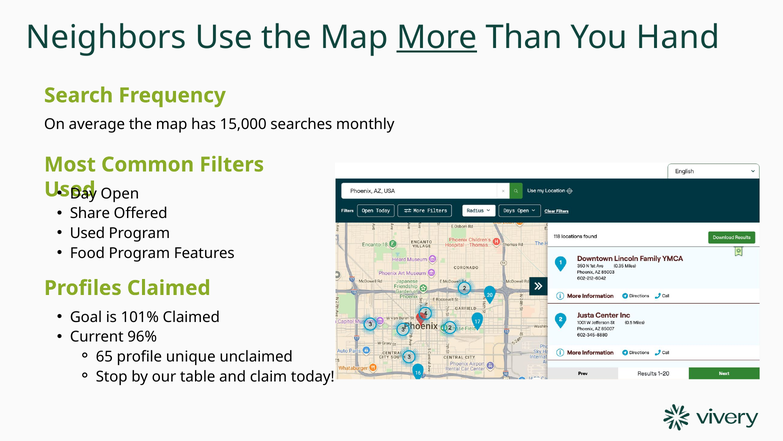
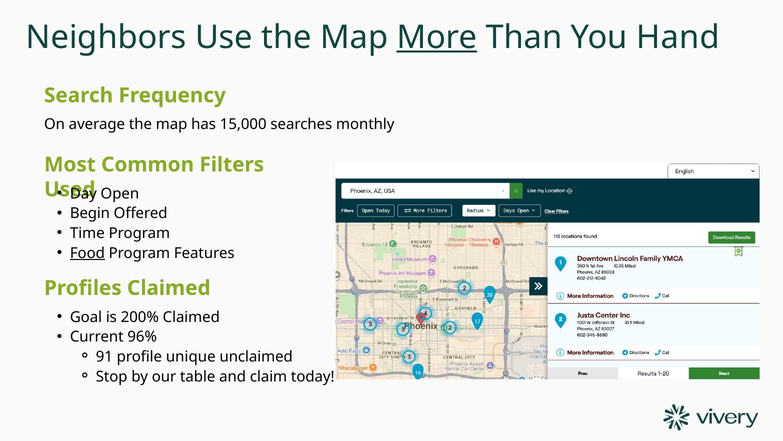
Share: Share -> Begin (90, 213)
Used: Used -> Time (87, 233)
Food underline: none -> present (87, 253)
101%: 101% -> 200% (140, 317)
65: 65 -> 91 (104, 356)
